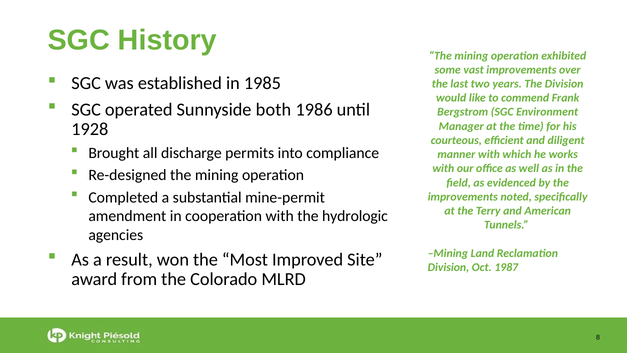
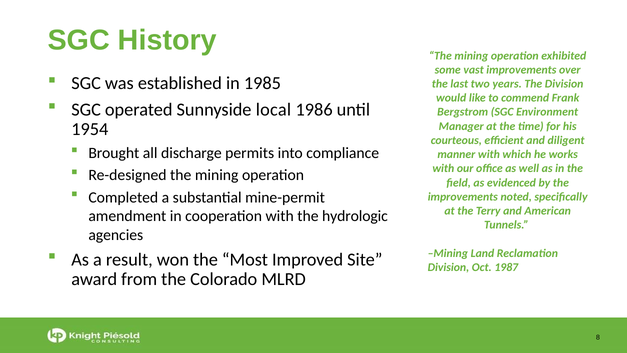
both: both -> local (273, 110)
1928: 1928 -> 1954 (90, 129)
